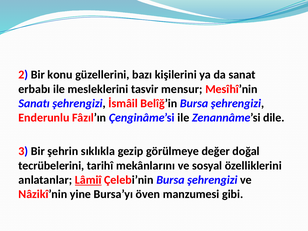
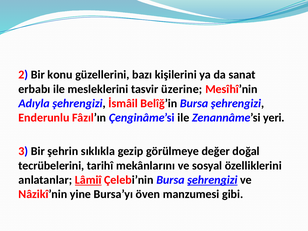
mensur: mensur -> üzerine (182, 89)
Sanatı: Sanatı -> Adıyla (34, 103)
dile: dile -> yeri (274, 118)
şehrengizi underline: none -> present (212, 180)
